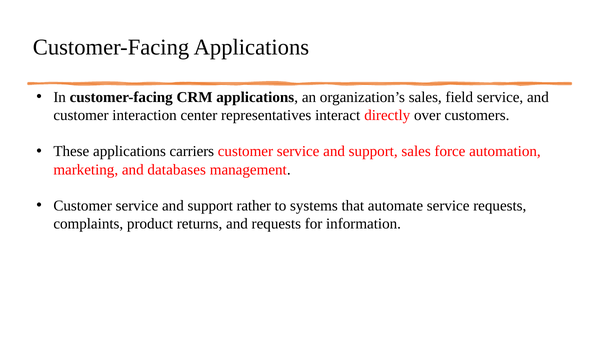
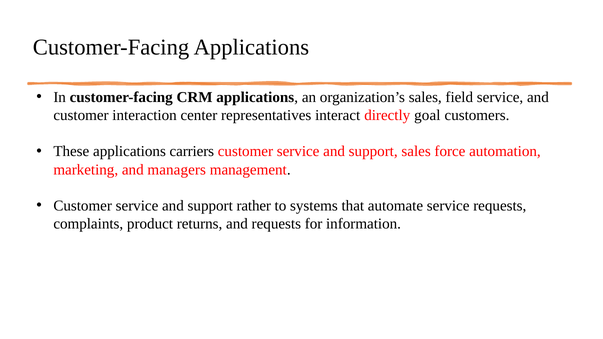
over: over -> goal (427, 115)
databases: databases -> managers (177, 170)
